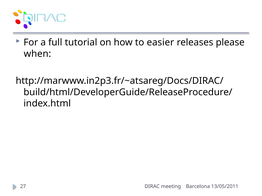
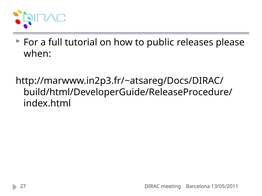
easier: easier -> public (160, 43)
